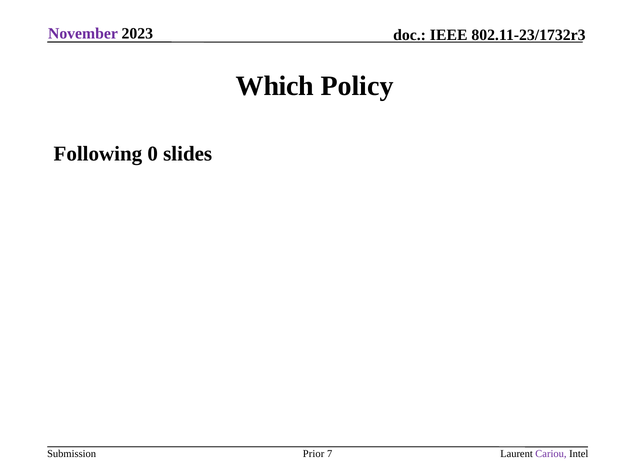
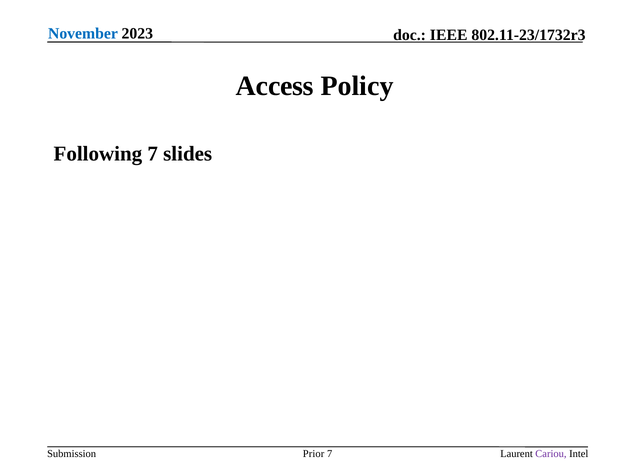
November colour: purple -> blue (83, 33)
Which: Which -> Access (275, 86)
Following 0: 0 -> 7 (153, 154)
